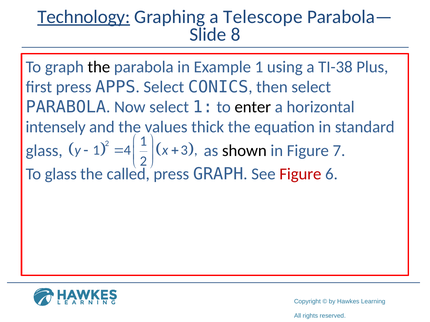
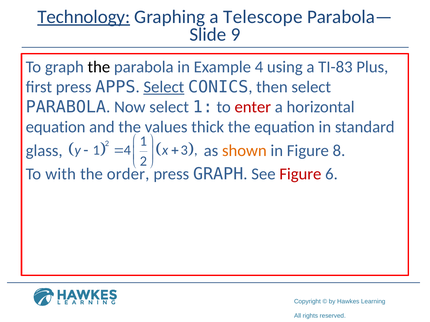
8: 8 -> 9 (236, 35)
Example 1: 1 -> 4 (259, 67)
TI-38: TI-38 -> TI-83 (335, 67)
Select underline: none -> present (164, 87)
enter colour: black -> red (253, 107)
intensely: intensely -> equation (56, 127)
shown colour: black -> orange (244, 151)
7: 7 -> 8 (339, 151)
To glass: glass -> with (61, 174)
called: called -> order (128, 174)
